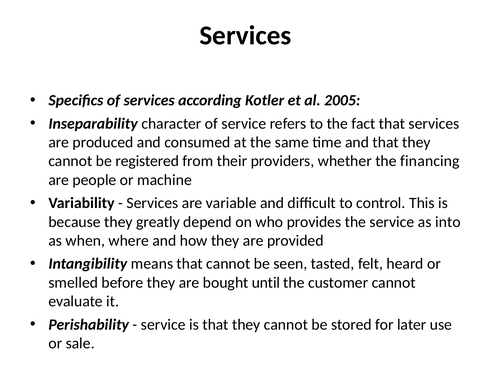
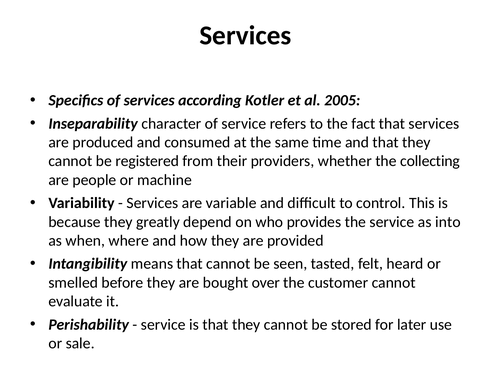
financing: financing -> collecting (430, 161)
until: until -> over (266, 283)
